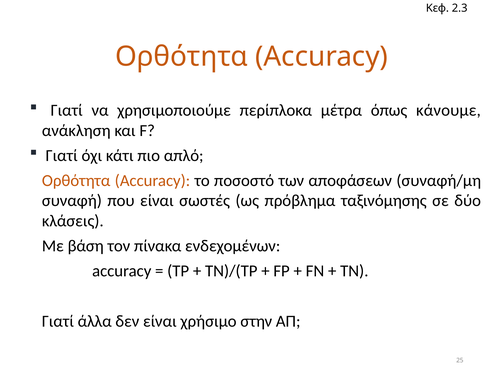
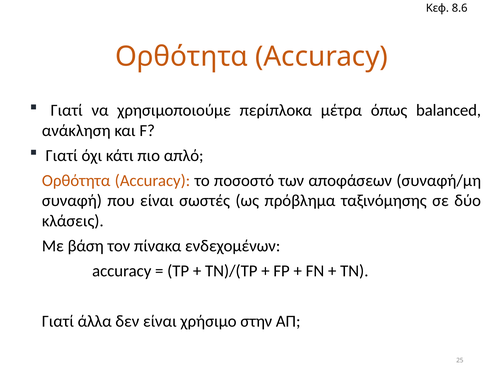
2.3: 2.3 -> 8.6 (460, 8)
κάνουμε: κάνουμε -> balanced (449, 110)
